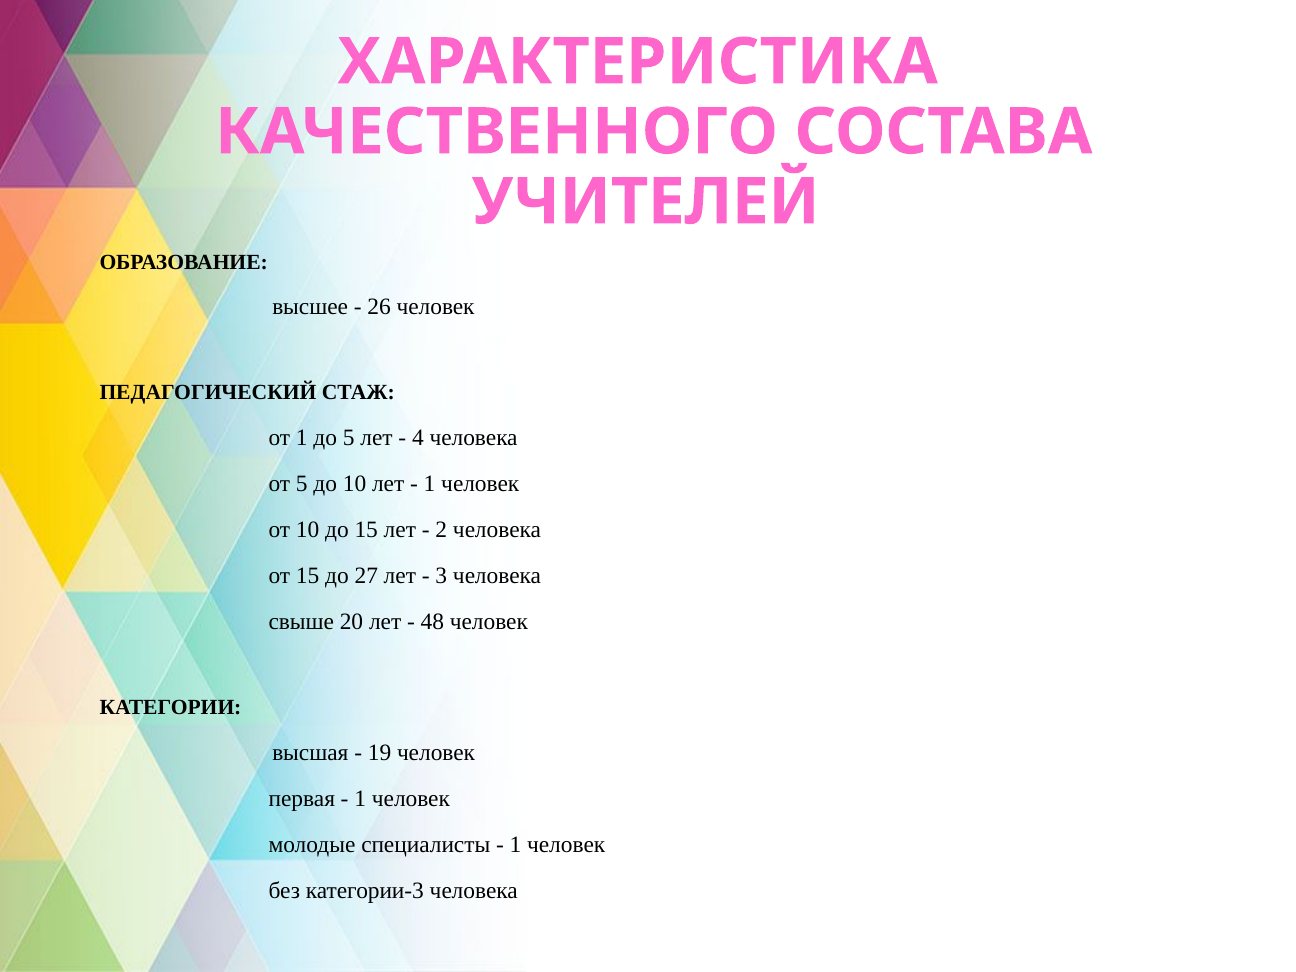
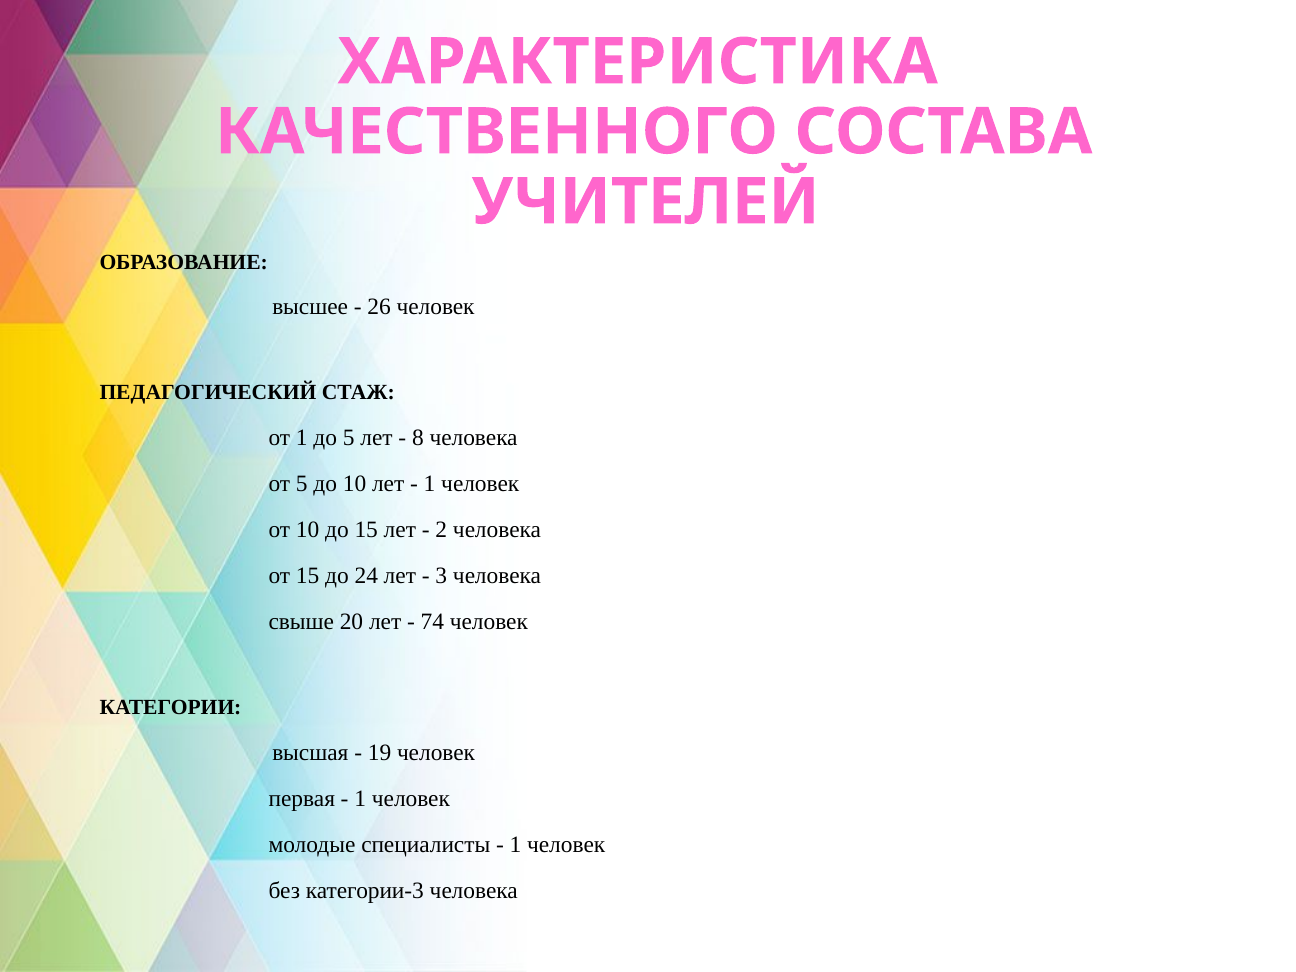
4: 4 -> 8 (418, 438)
27: 27 -> 24 (366, 576)
48: 48 -> 74 (432, 622)
